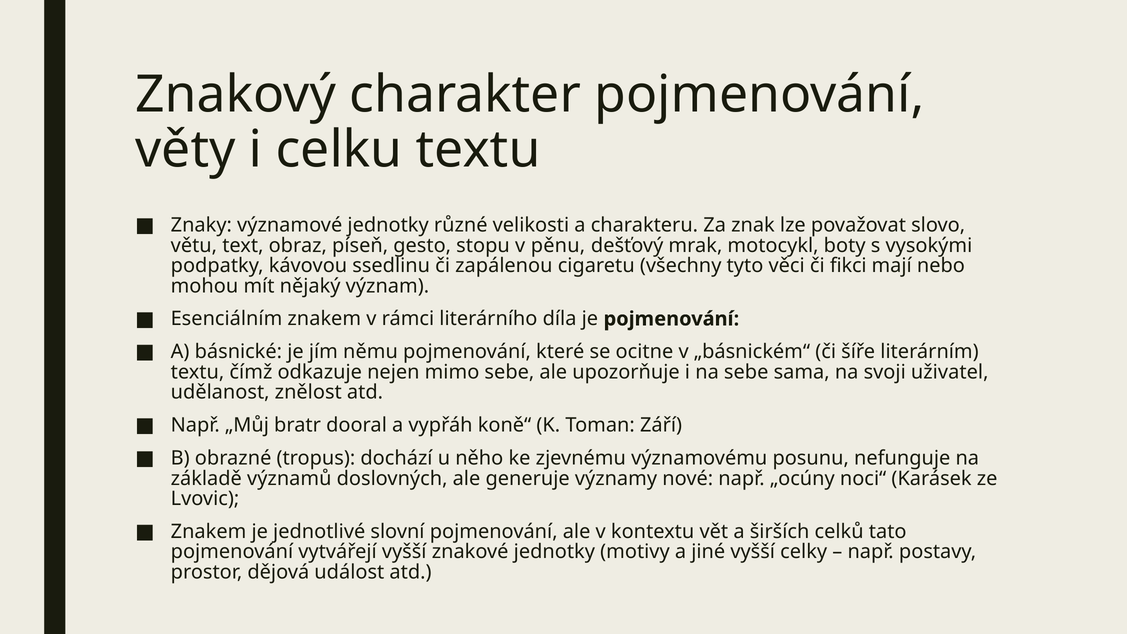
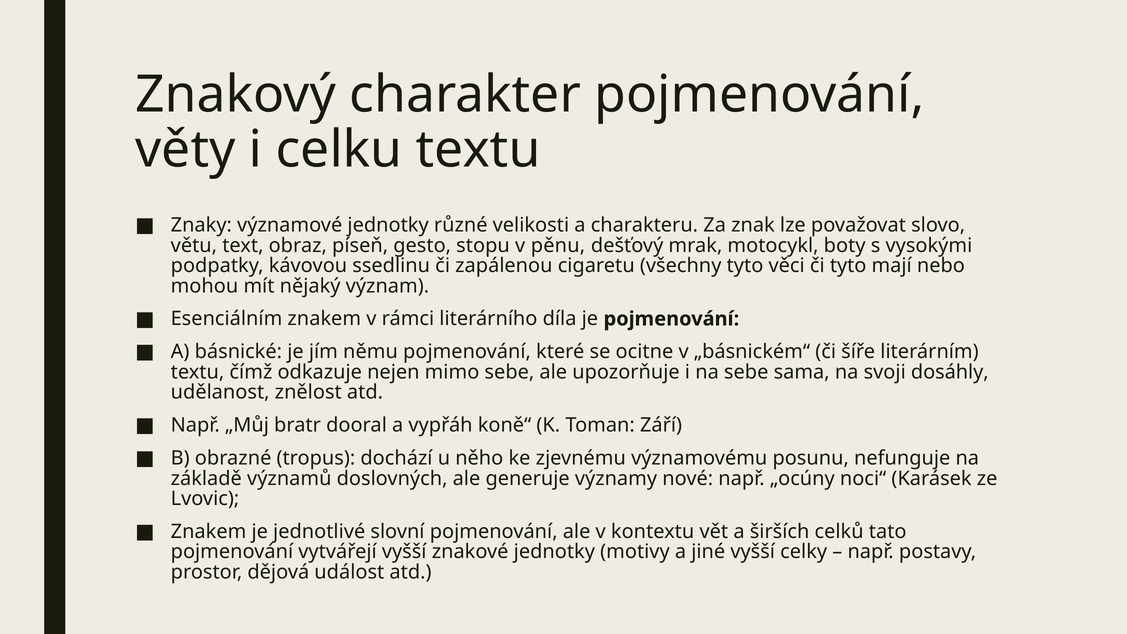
či fikci: fikci -> tyto (848, 266)
uživatel: uživatel -> dosáhly (950, 372)
